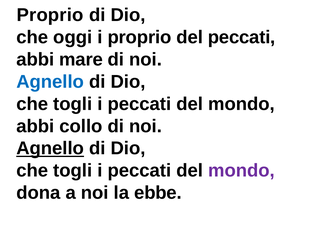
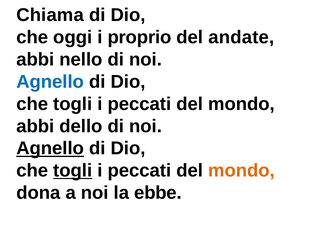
Proprio: Proprio -> Chiama (50, 15)
del peccati: peccati -> andate (241, 37)
mare: mare -> nello (81, 59)
collo: collo -> dello (81, 126)
togli underline: none -> present (73, 170)
mondo colour: purple -> orange (241, 170)
